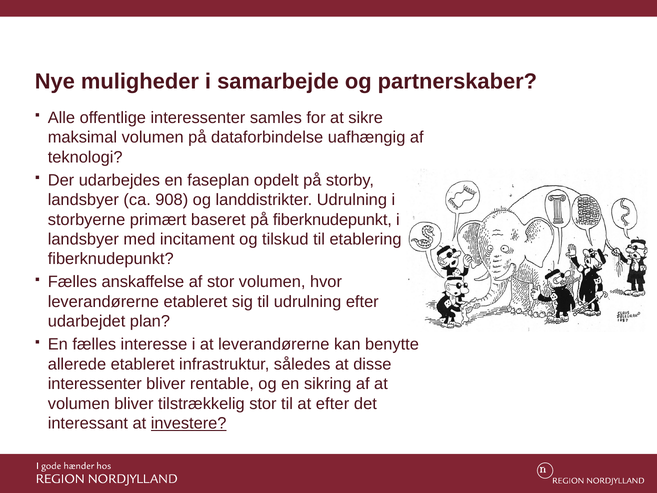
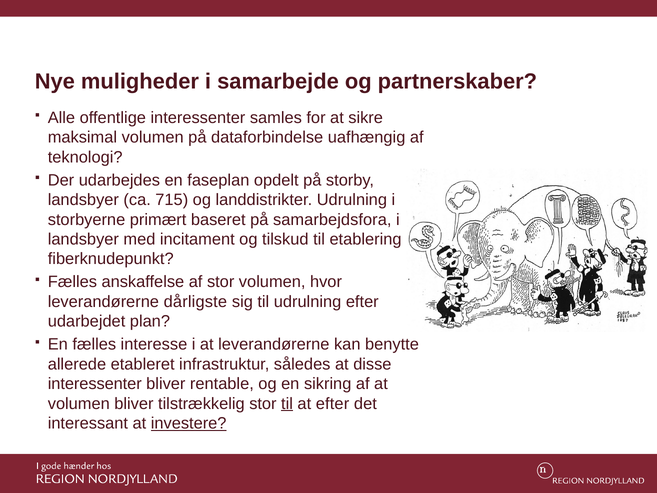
908: 908 -> 715 (172, 200)
på fiberknudepunkt: fiberknudepunkt -> samarbejdsfora (332, 220)
leverandørerne etableret: etableret -> dårligste (195, 302)
til underline: none -> present (287, 403)
